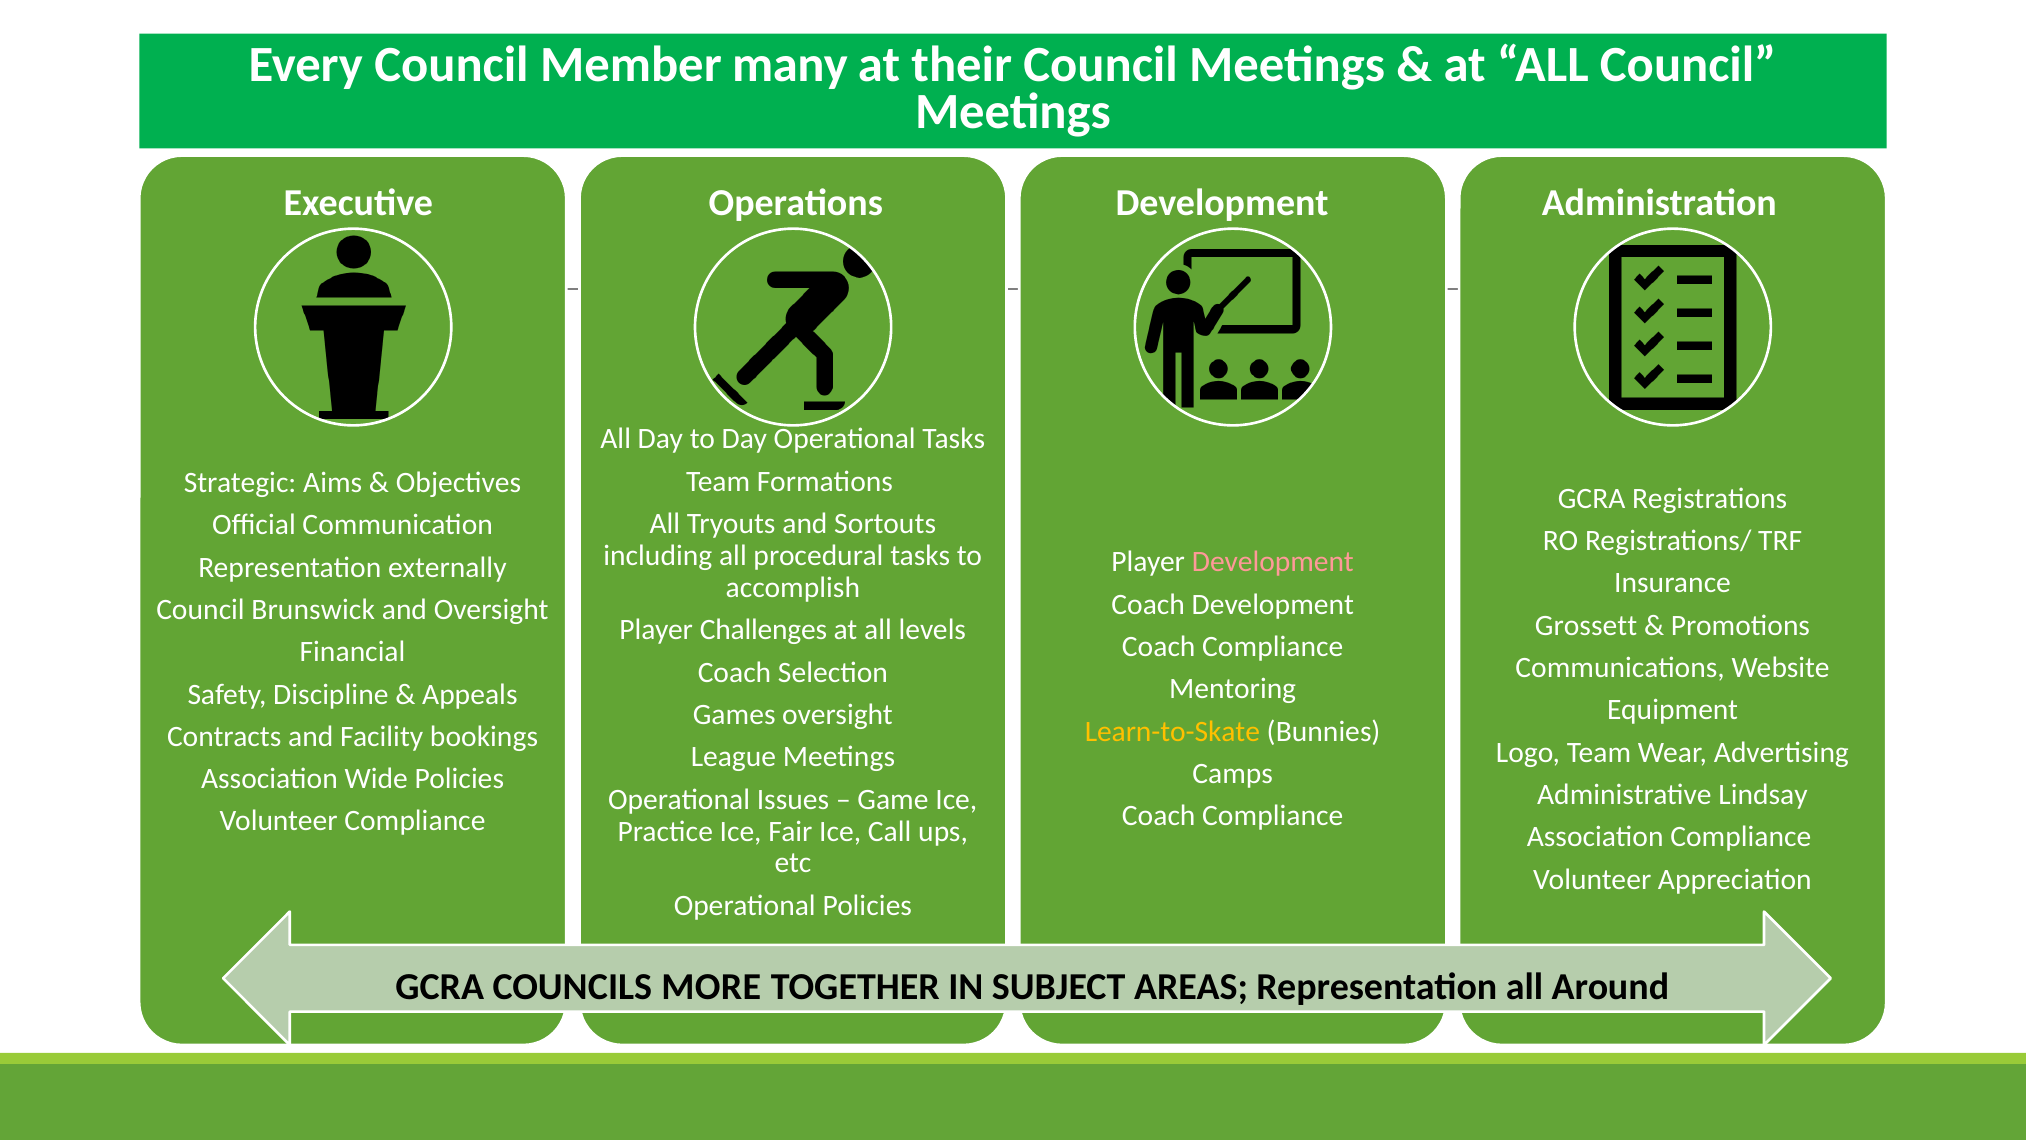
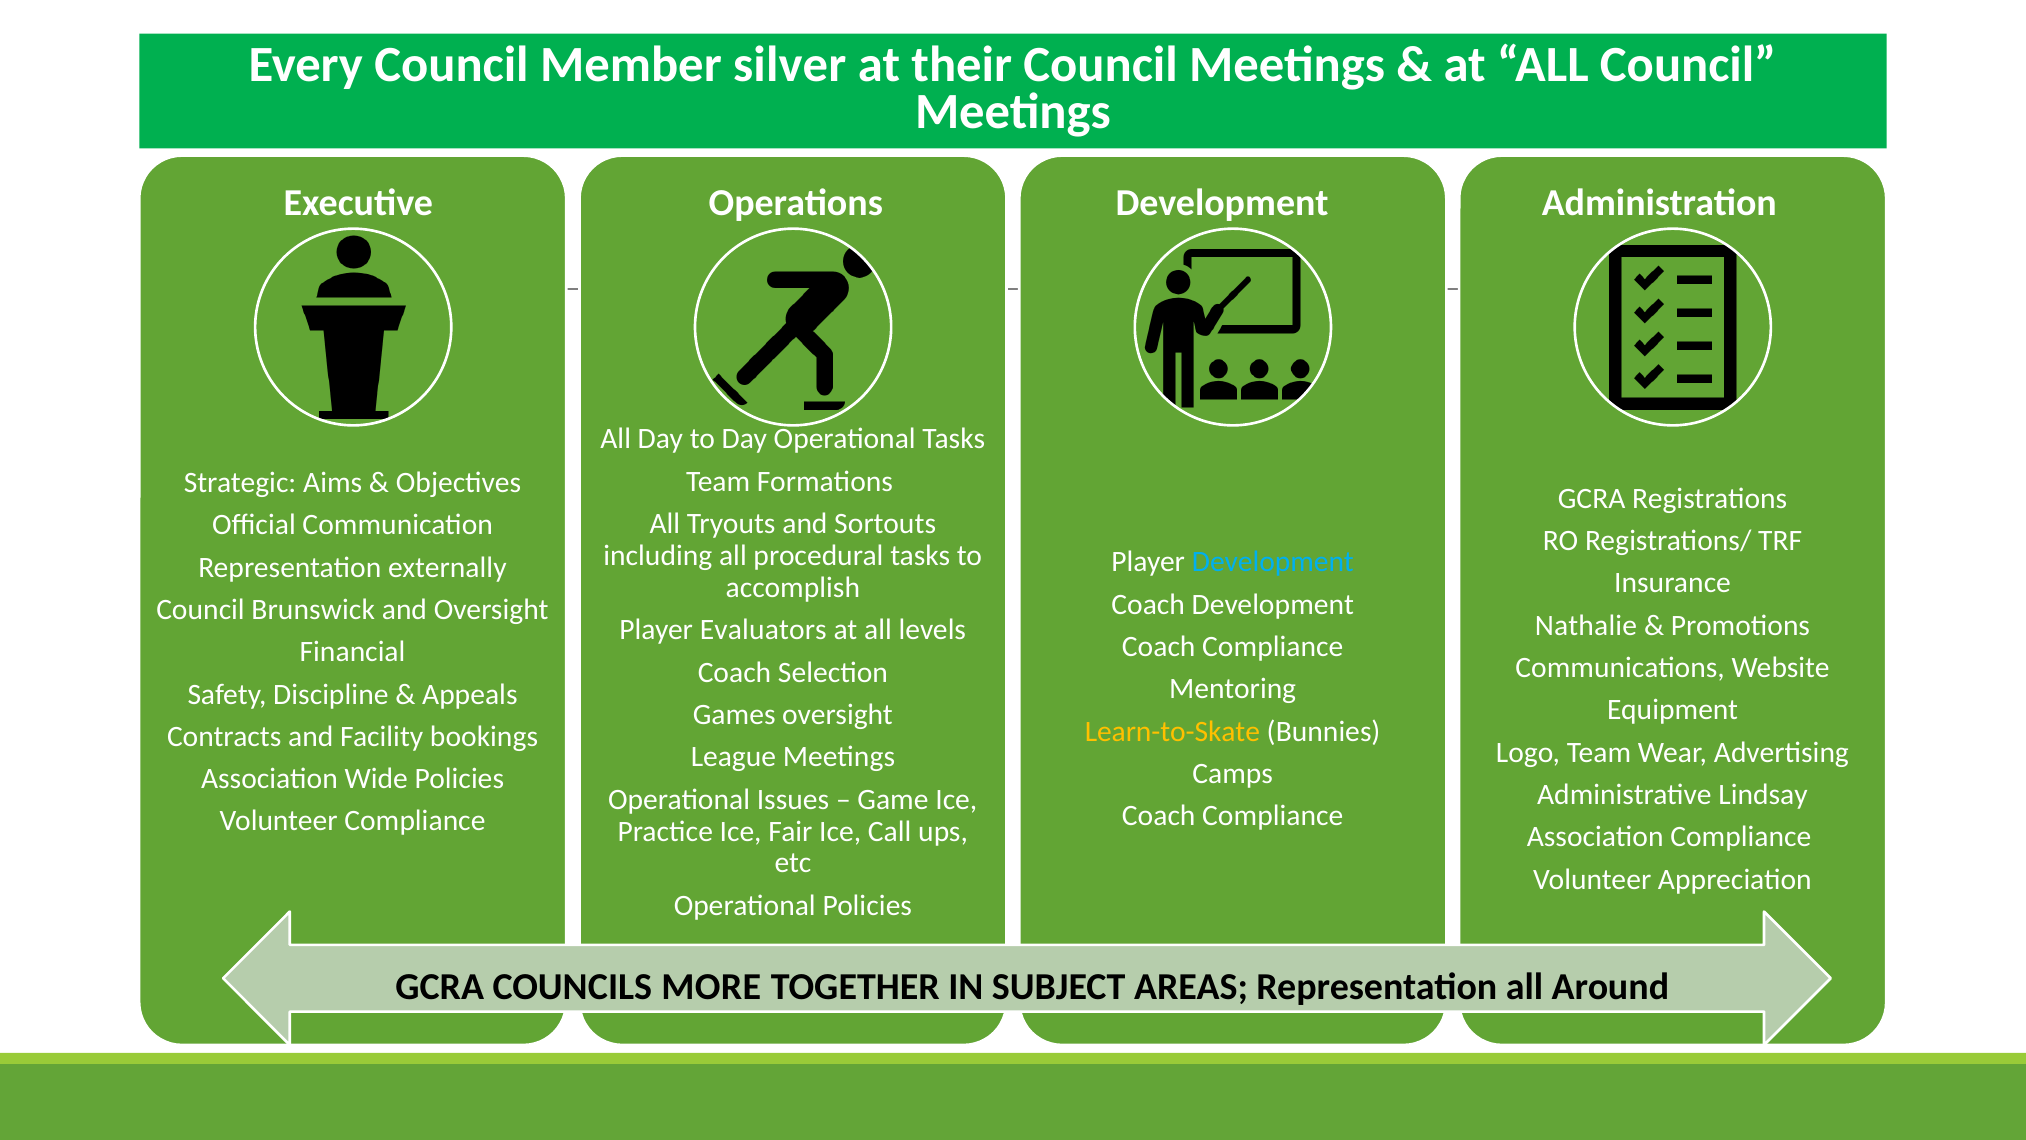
many: many -> silver (790, 65)
Development colour: pink -> light blue (1273, 562)
Grossett: Grossett -> Nathalie (1586, 625)
Challenges: Challenges -> Evaluators (763, 630)
